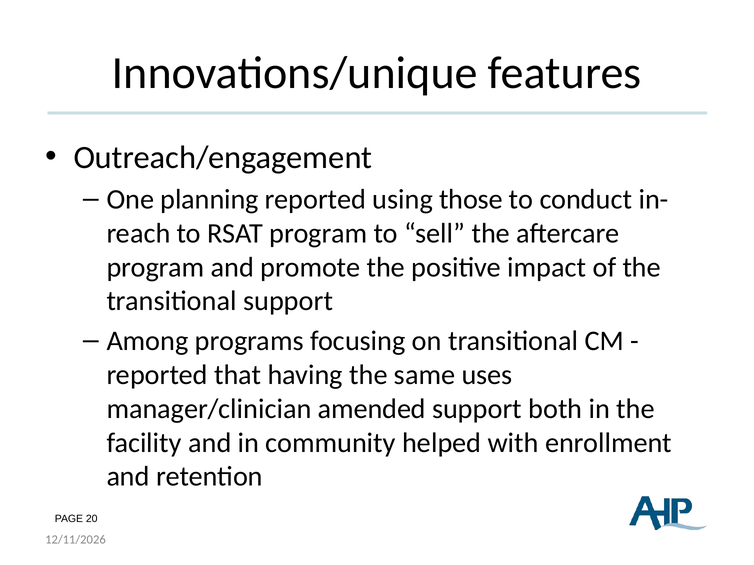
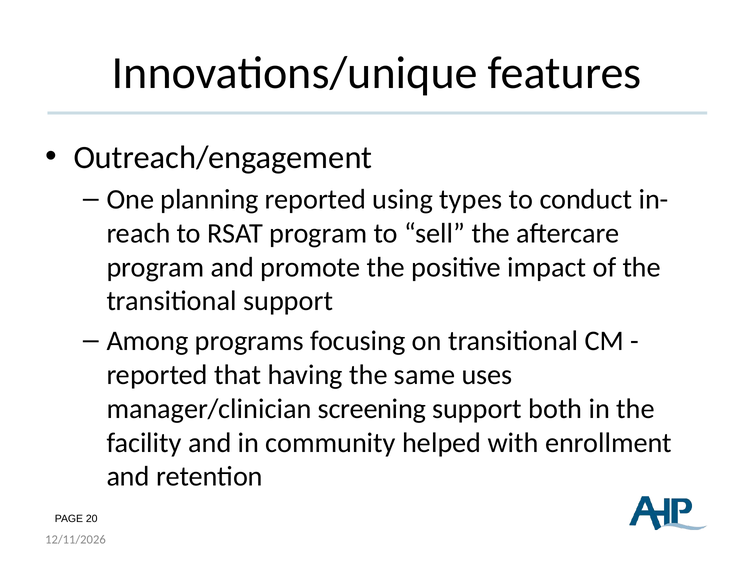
those: those -> types (471, 200)
amended: amended -> screening (372, 409)
